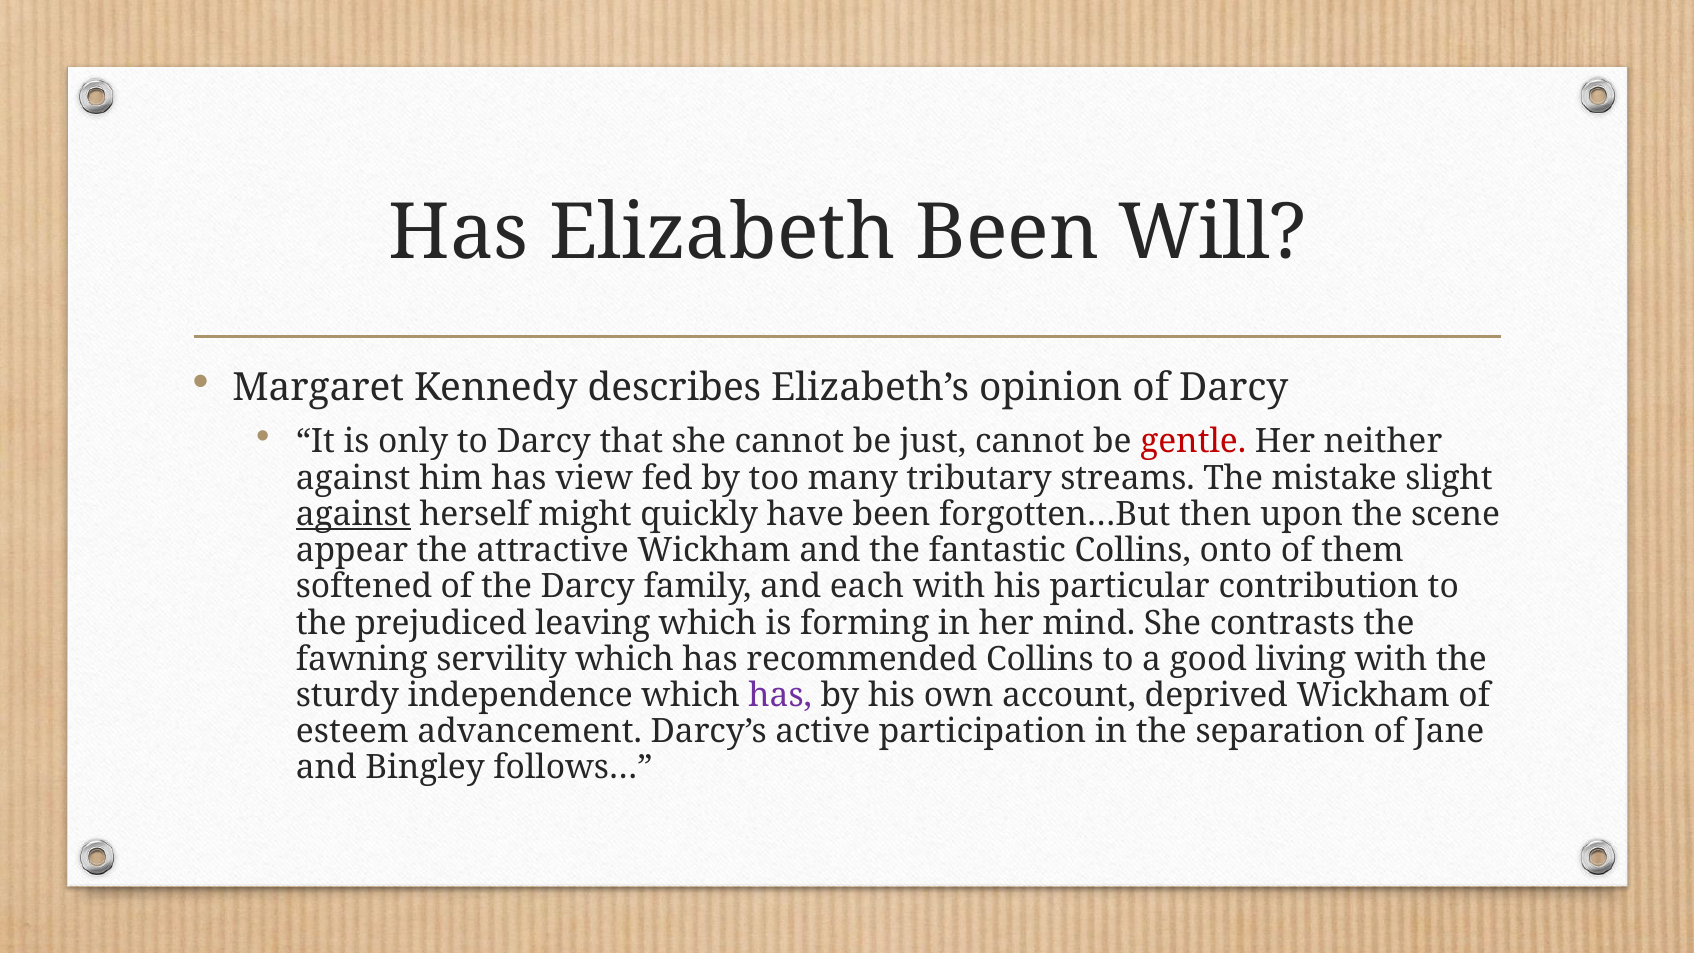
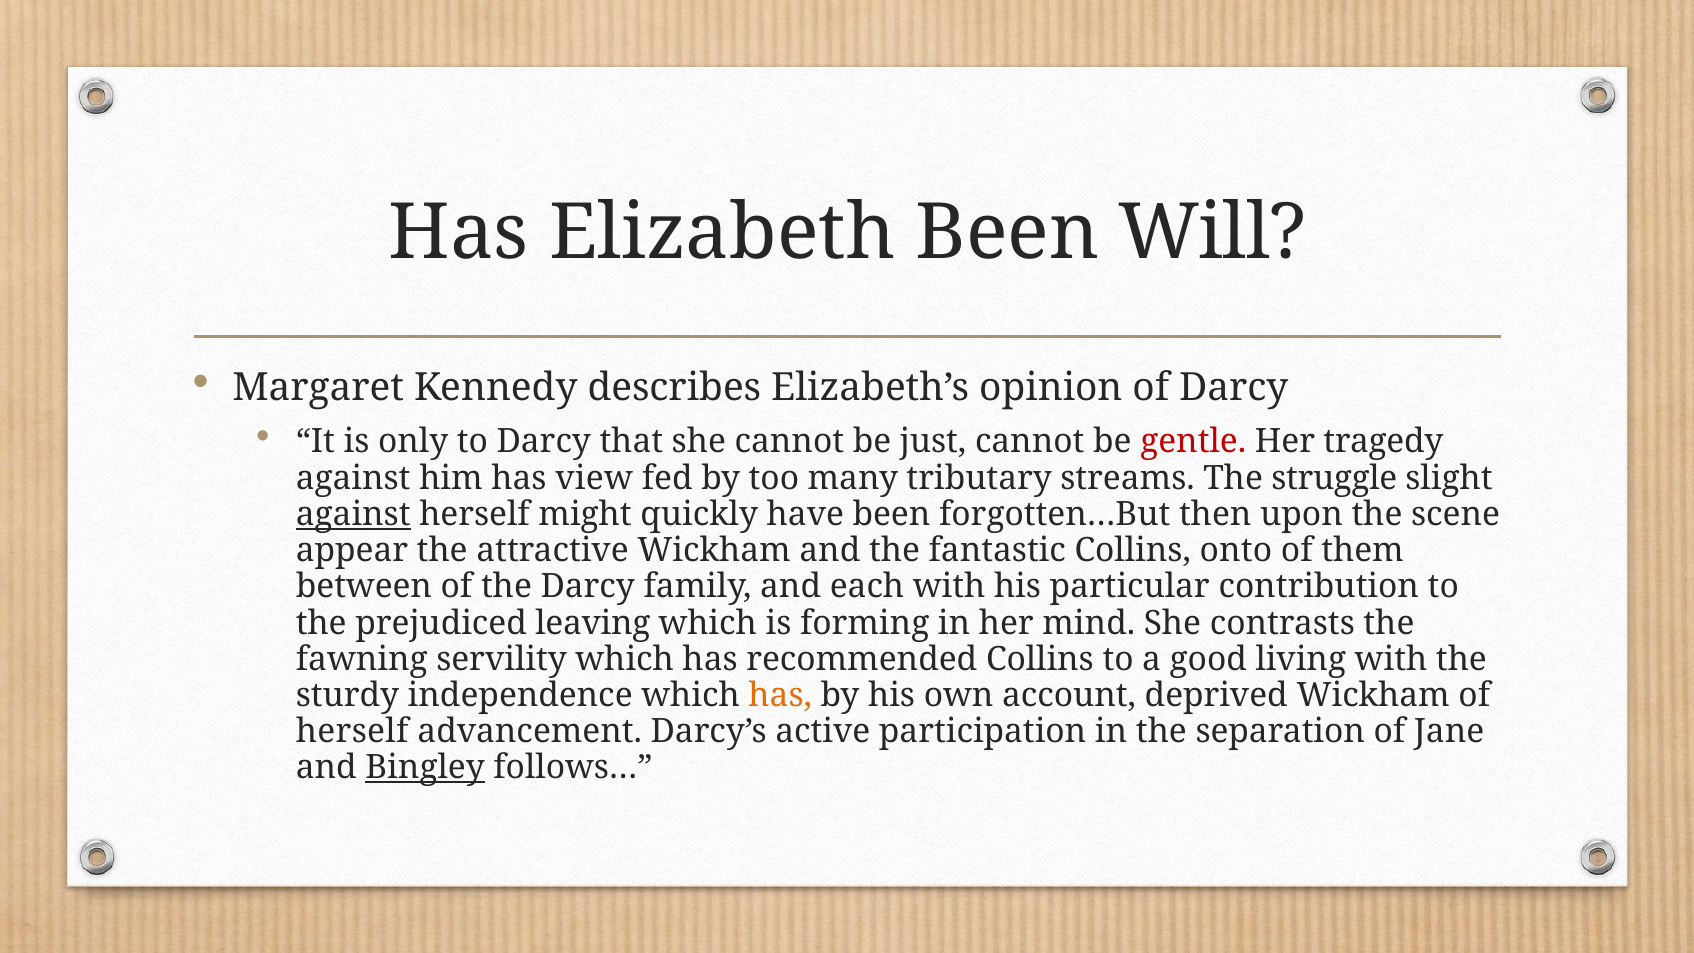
neither: neither -> tragedy (1383, 442)
mistake: mistake -> struggle (1334, 478)
softened: softened -> between (364, 587)
has colour: purple -> orange (780, 695)
esteem: esteem -> herself (352, 732)
Bingley underline: none -> present (425, 768)
